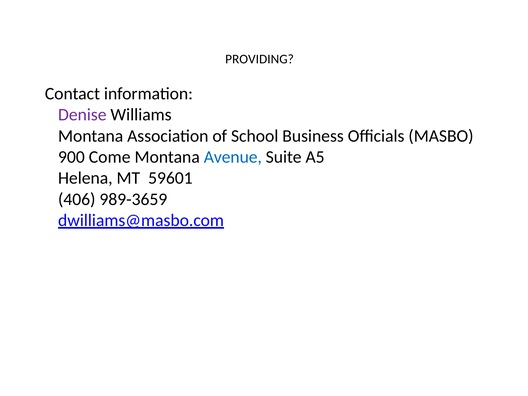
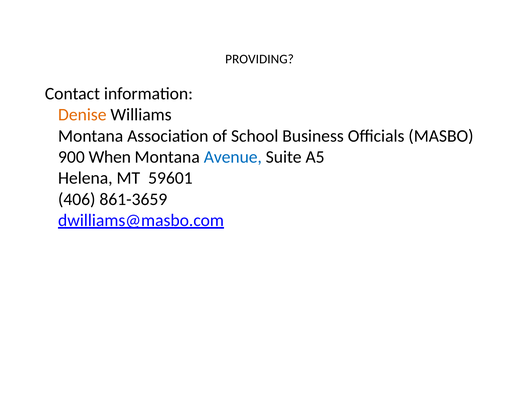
Denise colour: purple -> orange (82, 115)
Come: Come -> When (110, 157)
989-3659: 989-3659 -> 861-3659 (133, 199)
